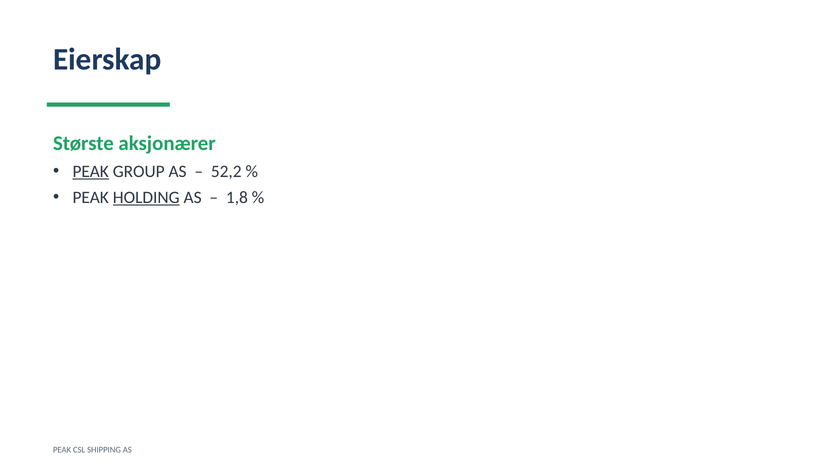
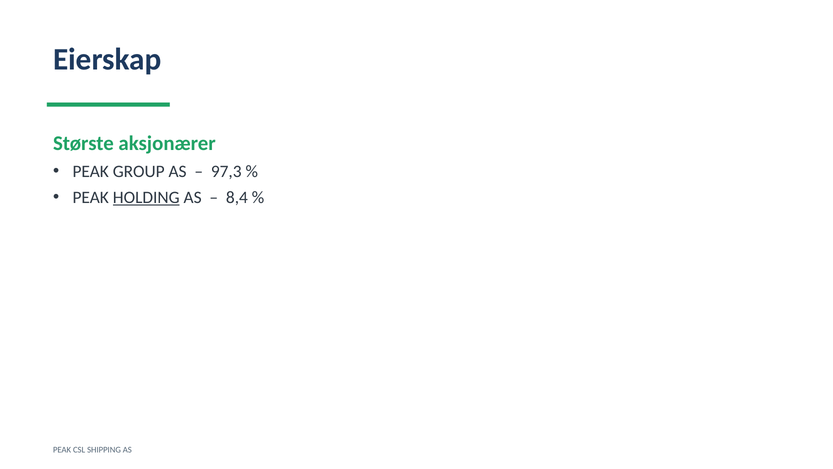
PEAK underline: present -> none (91, 171)
52,2: 52,2 -> 97,3 (226, 171)
1,8: 1,8 -> 8,4 (237, 197)
